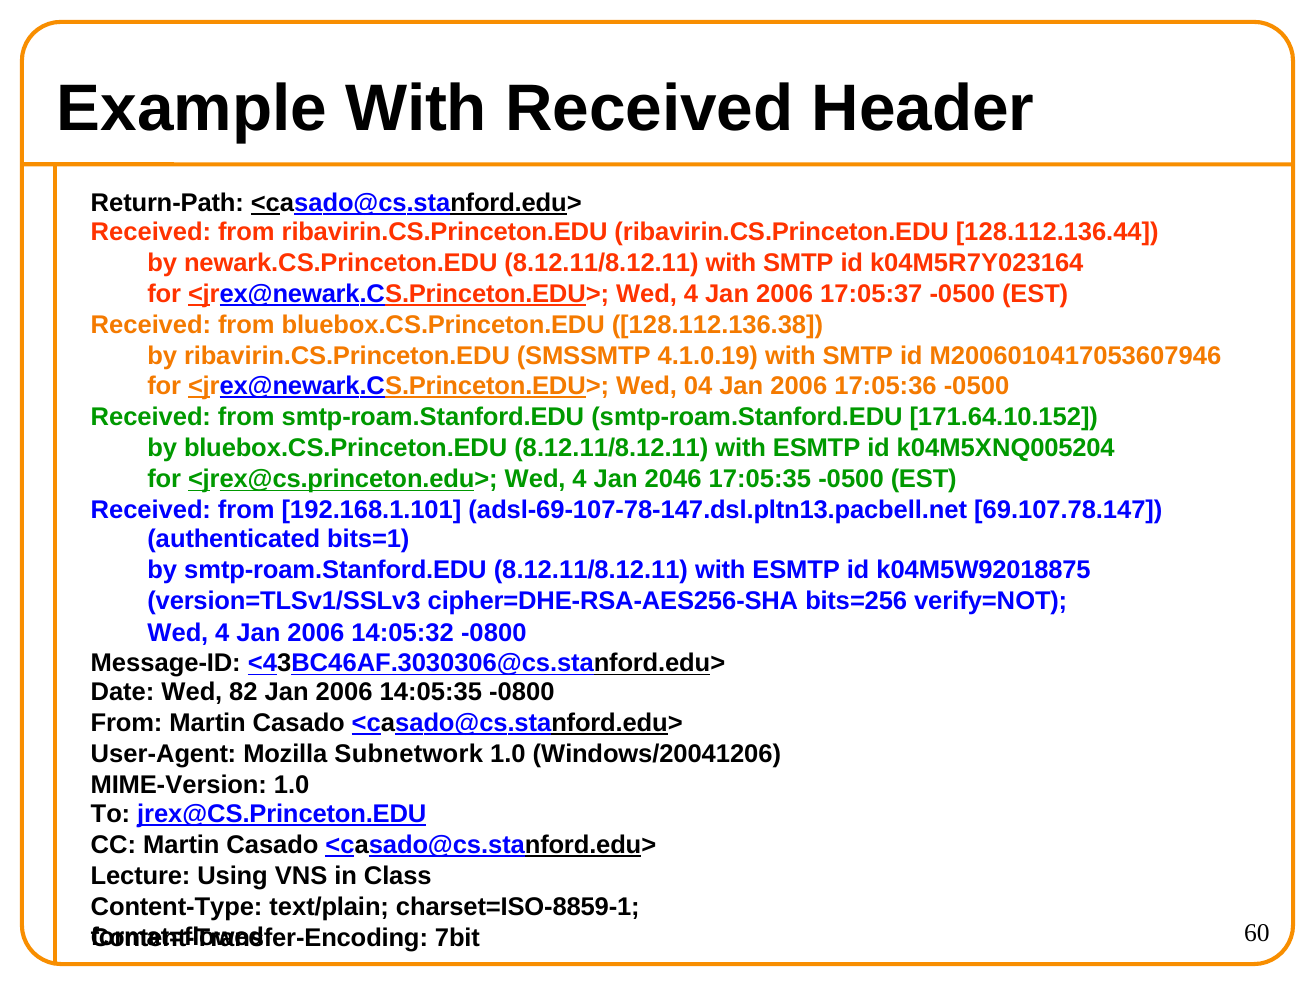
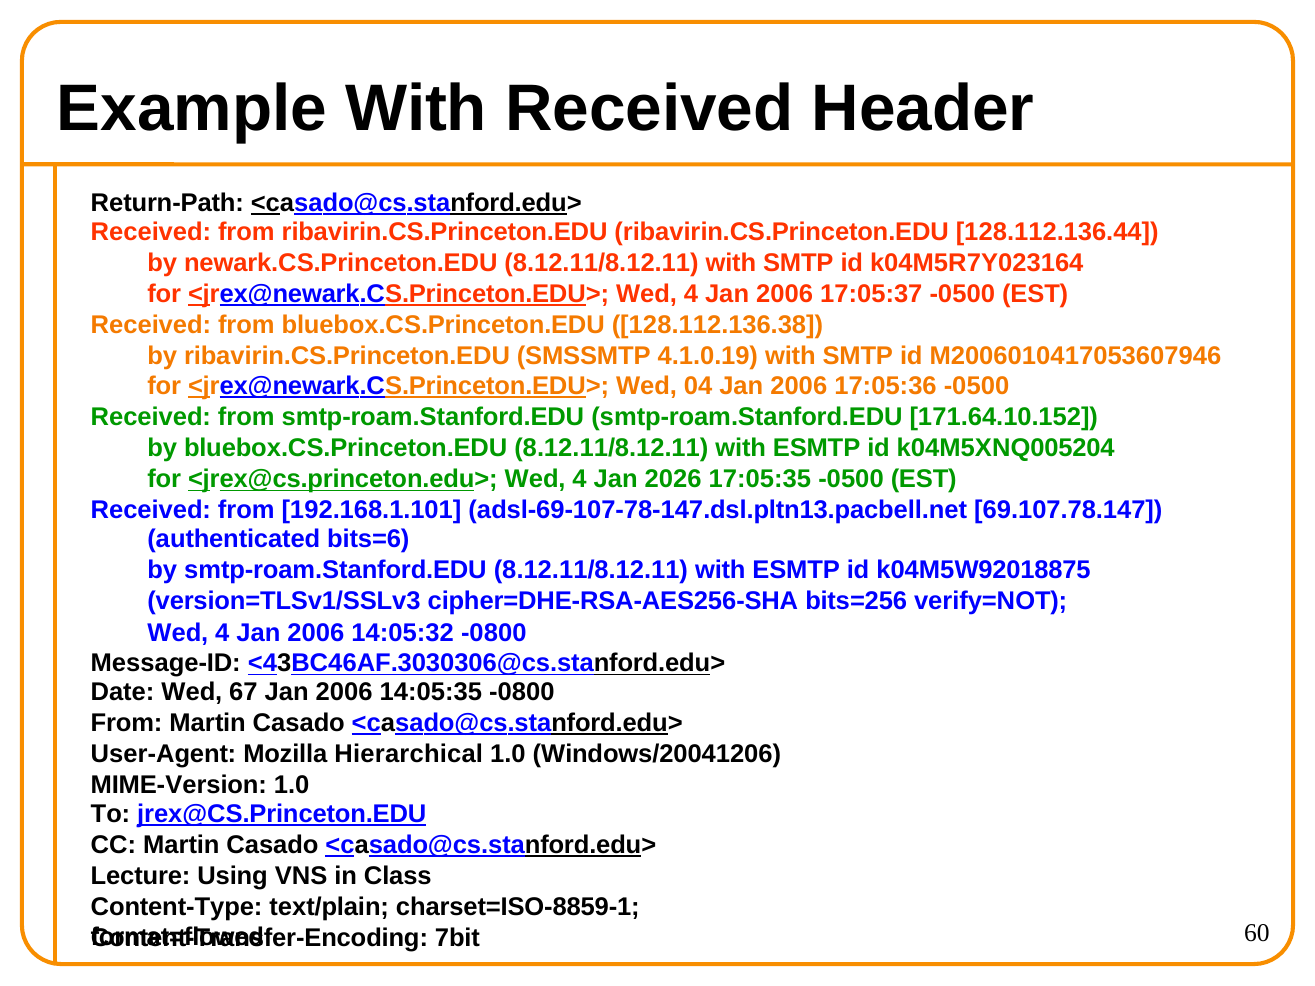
2046: 2046 -> 2026 (673, 479)
bits=1: bits=1 -> bits=6 (368, 539)
82: 82 -> 67 (243, 693)
Subnetwork: Subnetwork -> Hierarchical (409, 754)
